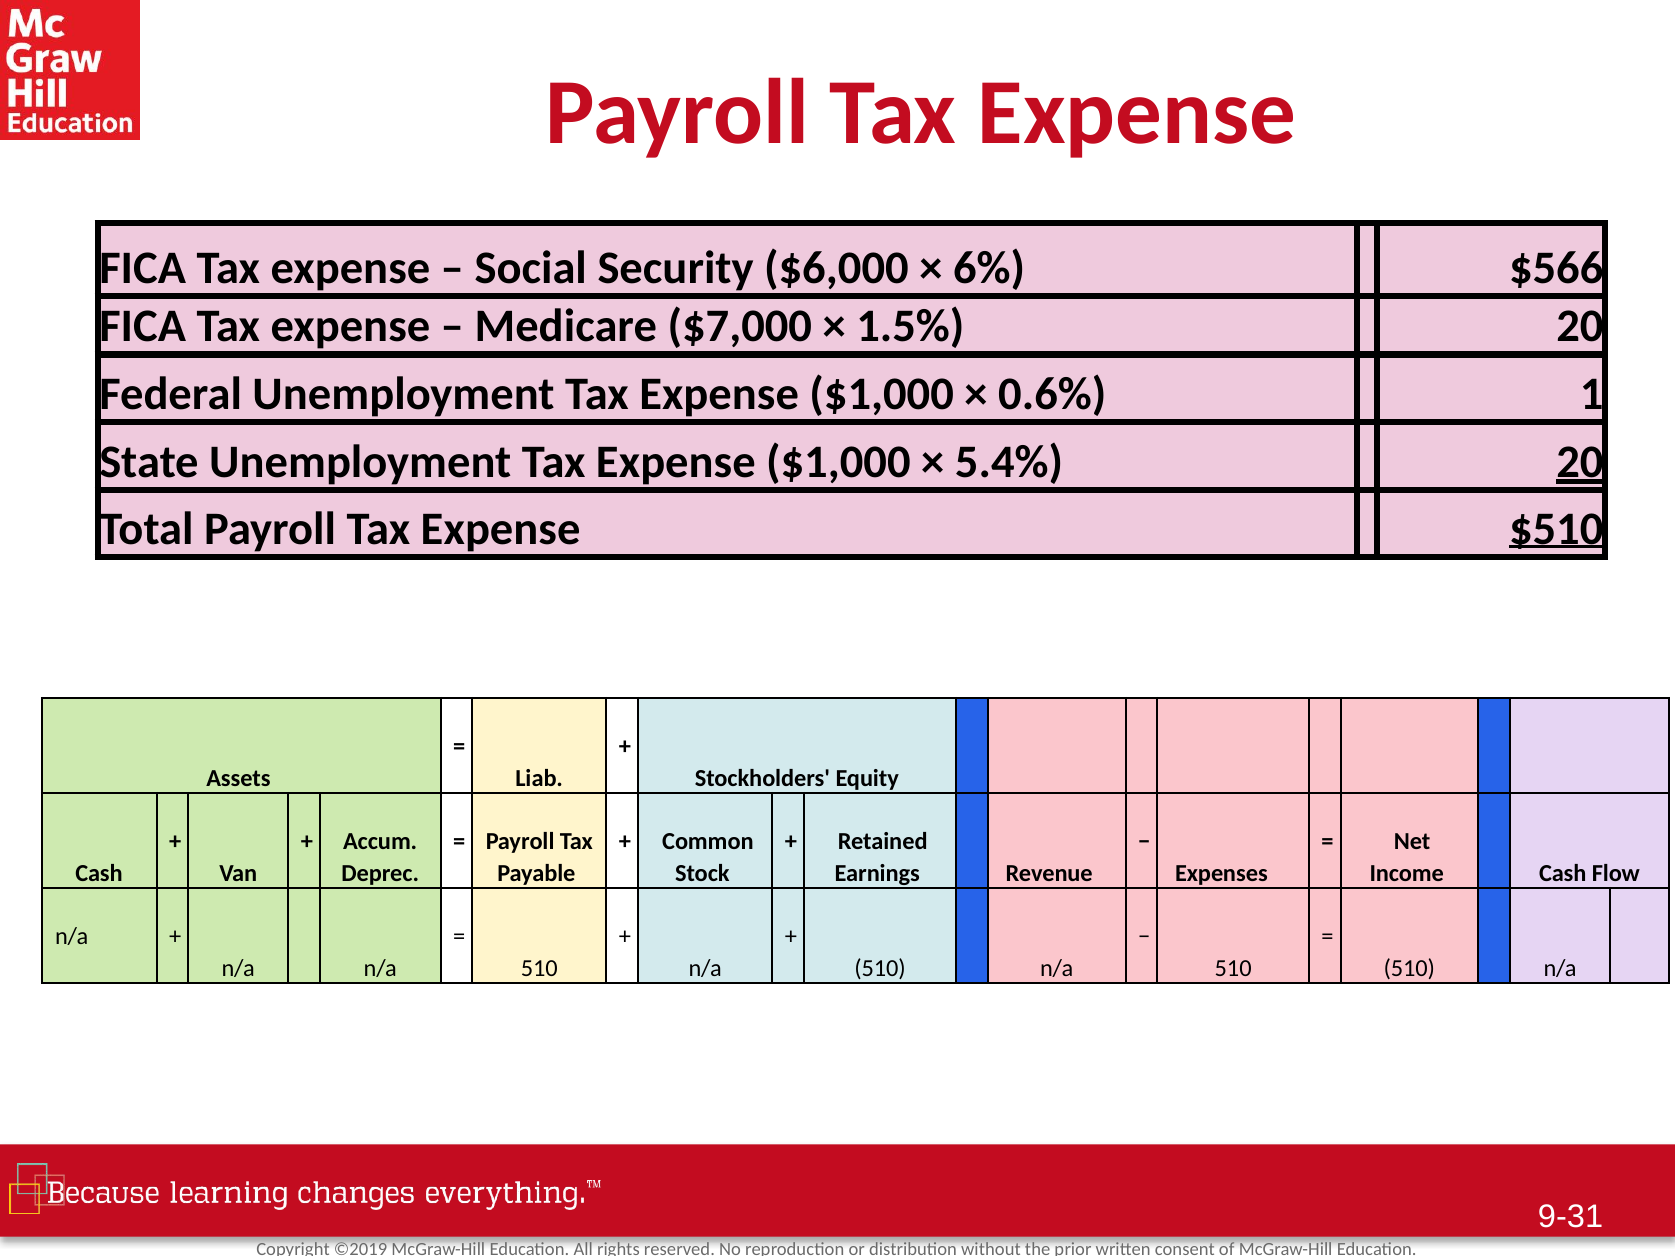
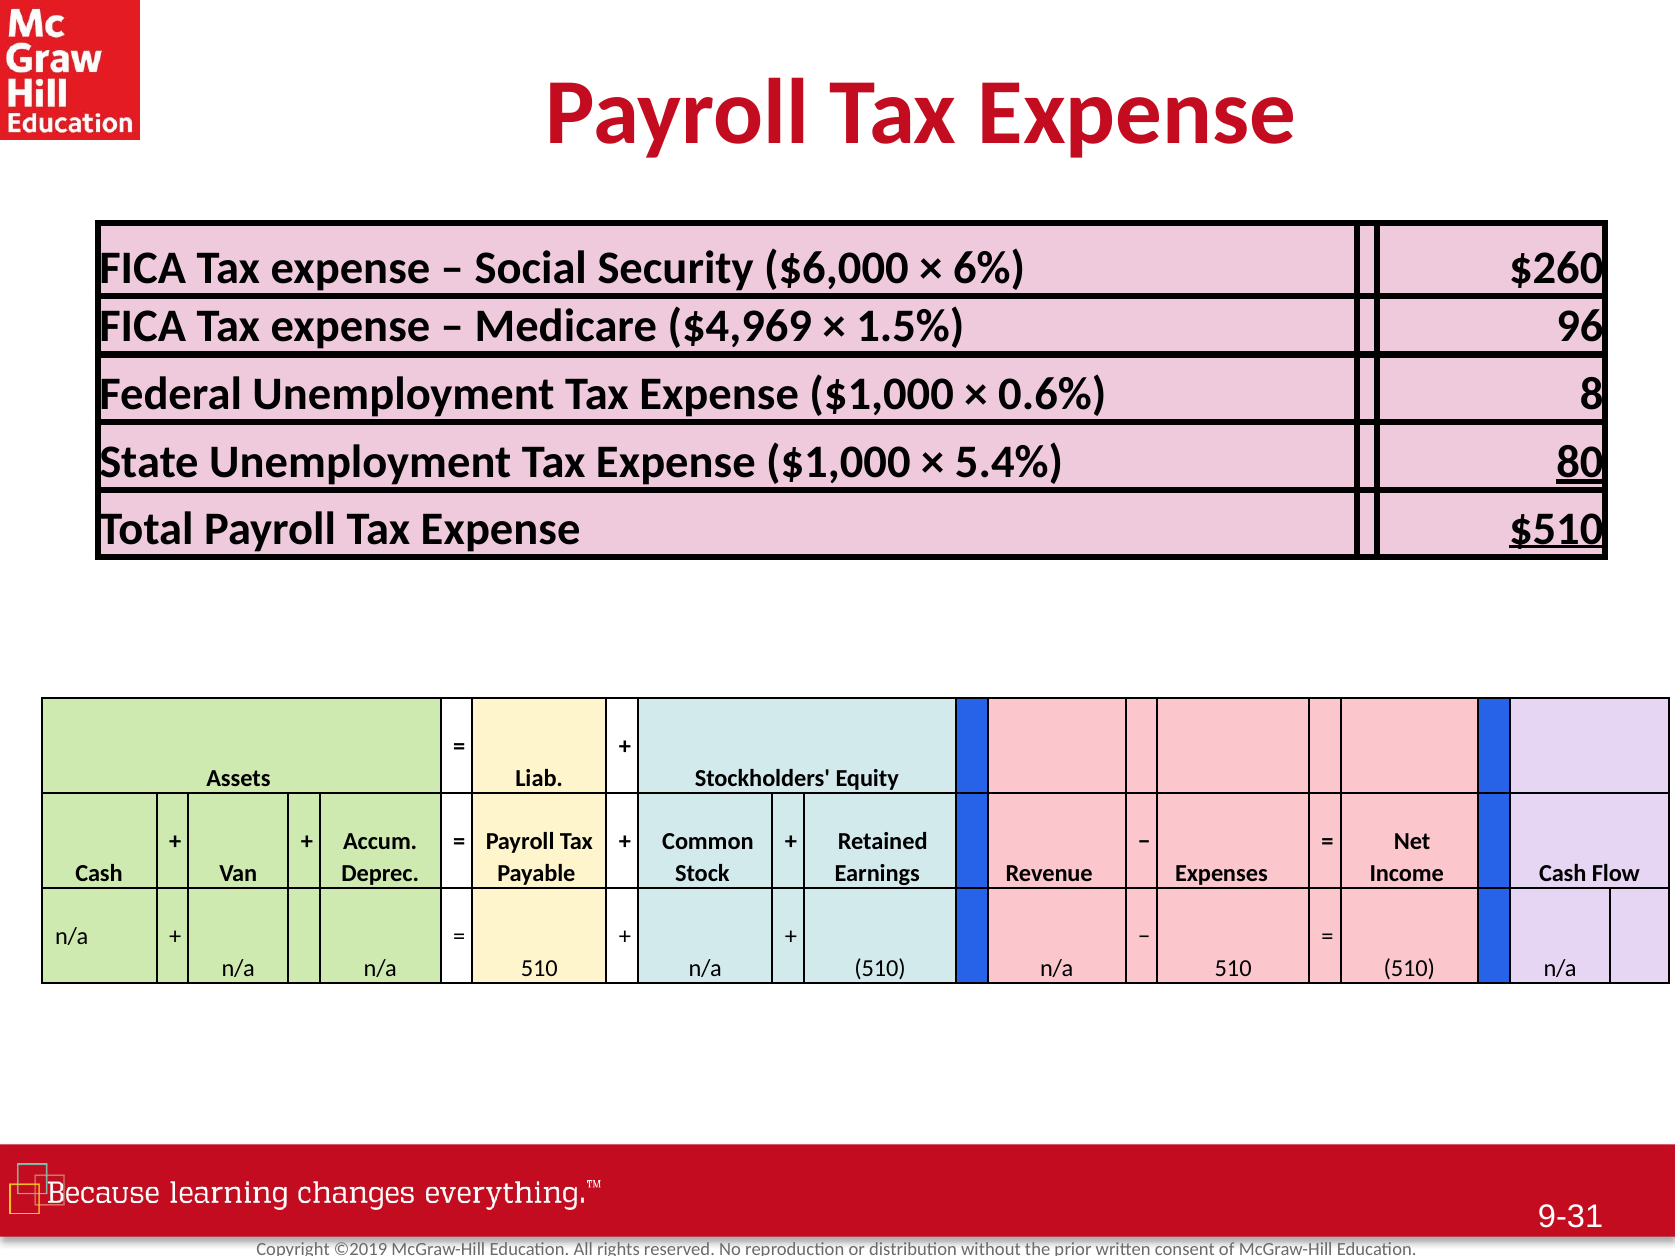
$566: $566 -> $260 (1556, 268)
$7,000: $7,000 -> $4,969 (740, 327)
1.5% 20: 20 -> 96 (1580, 327)
1: 1 -> 8 (1592, 394)
5.4% 20: 20 -> 80 (1580, 462)
